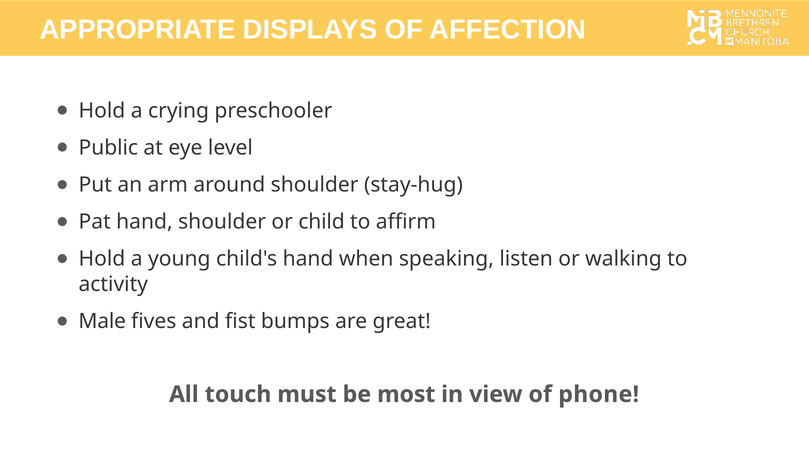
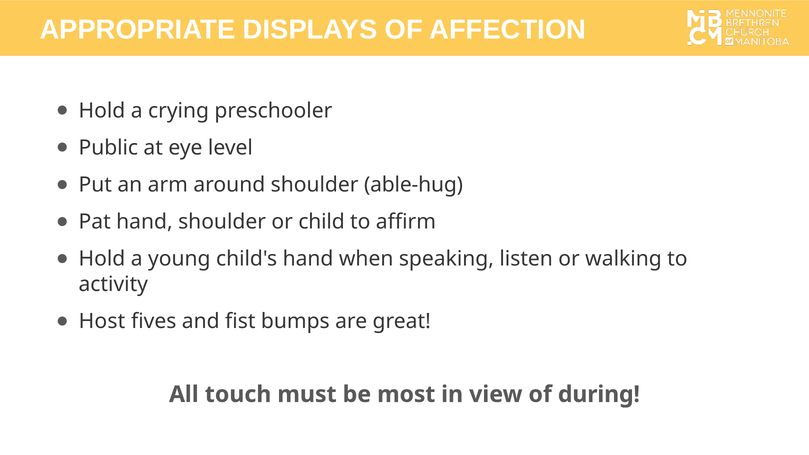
stay-hug: stay-hug -> able-hug (414, 185)
Male: Male -> Host (102, 321)
phone: phone -> during (599, 394)
